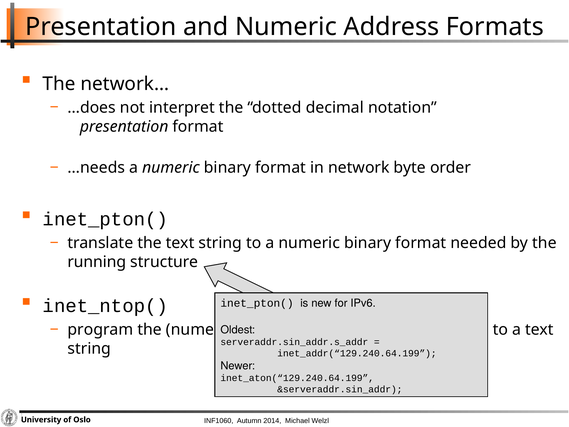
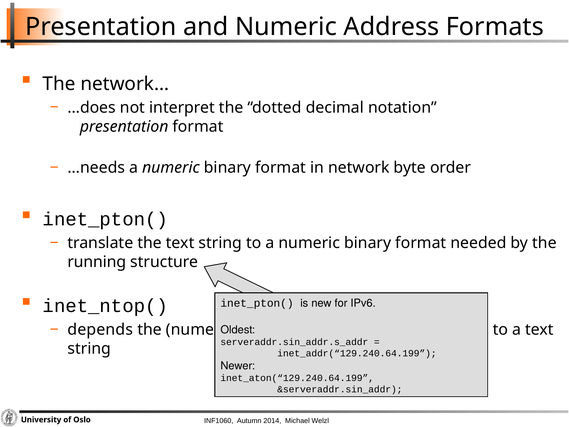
program: program -> depends (100, 329)
